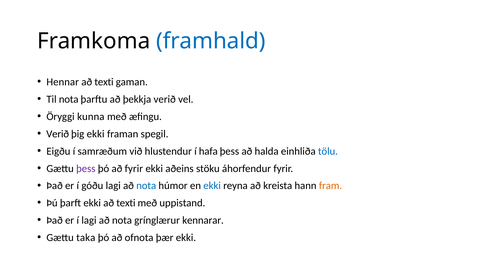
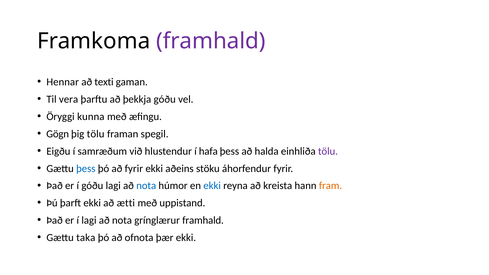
framhald colour: blue -> purple (211, 41)
Til nota: nota -> vera (69, 99)
þekkja verið: verið -> góðu (165, 99)
Verið: Verið -> Gögn (58, 134)
þig ekki: ekki -> tölu (96, 134)
tölu colour: blue -> purple (328, 151)
þess colour: purple -> blue (86, 169)
ekki að texti: texti -> ætti (126, 203)
grínglærur kennarar: kennarar -> framhald (203, 220)
